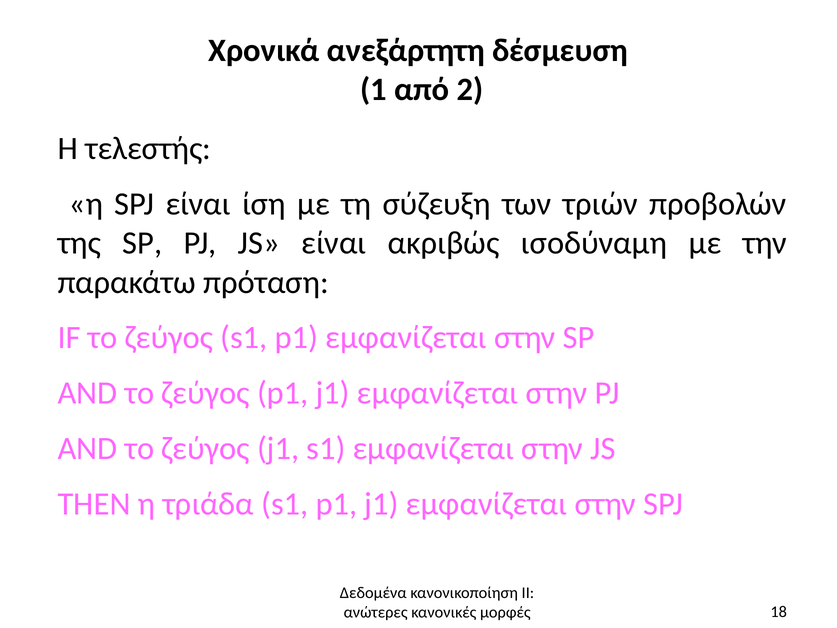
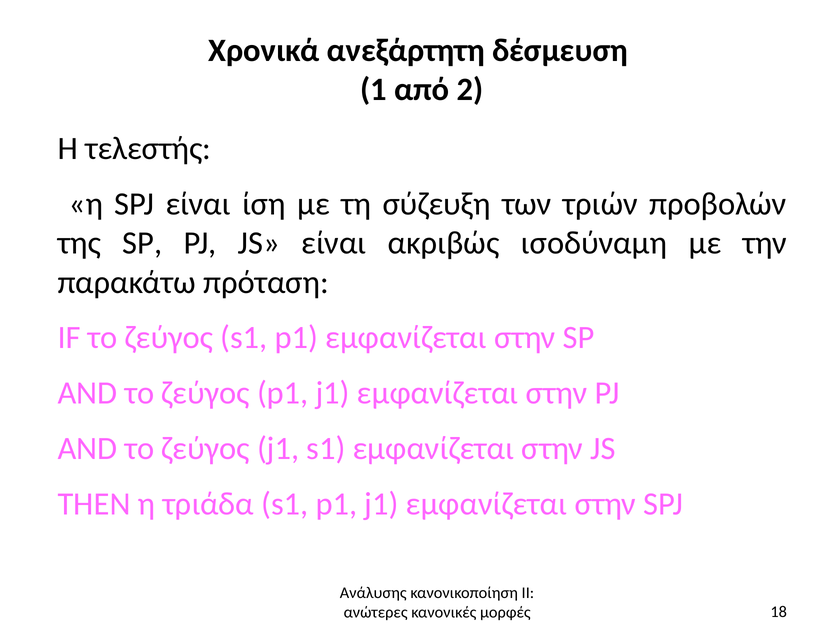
Δεδομένα: Δεδομένα -> Ανάλυσης (373, 593)
